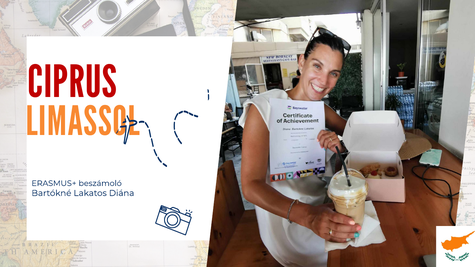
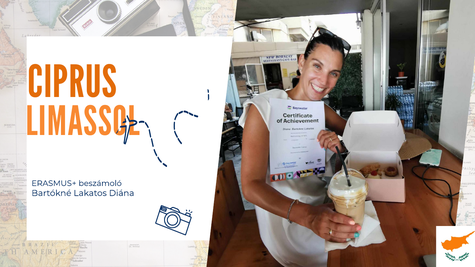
CIPRUS colour: red -> orange (72, 82)
